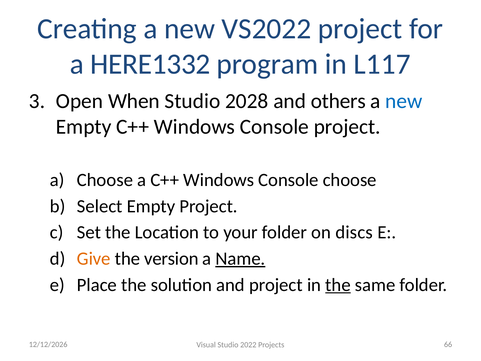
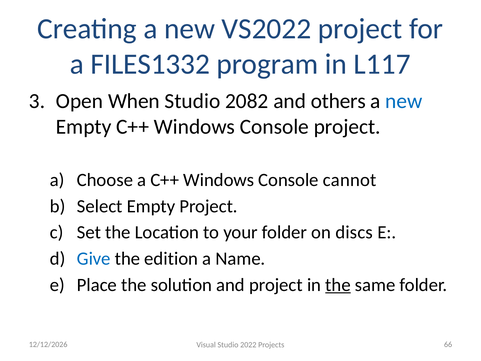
HERE1332: HERE1332 -> FILES1332 (150, 64)
2028: 2028 -> 2082 (247, 101)
Console choose: choose -> cannot (350, 180)
Give colour: orange -> blue (94, 258)
version: version -> edition (171, 258)
Name underline: present -> none (240, 258)
